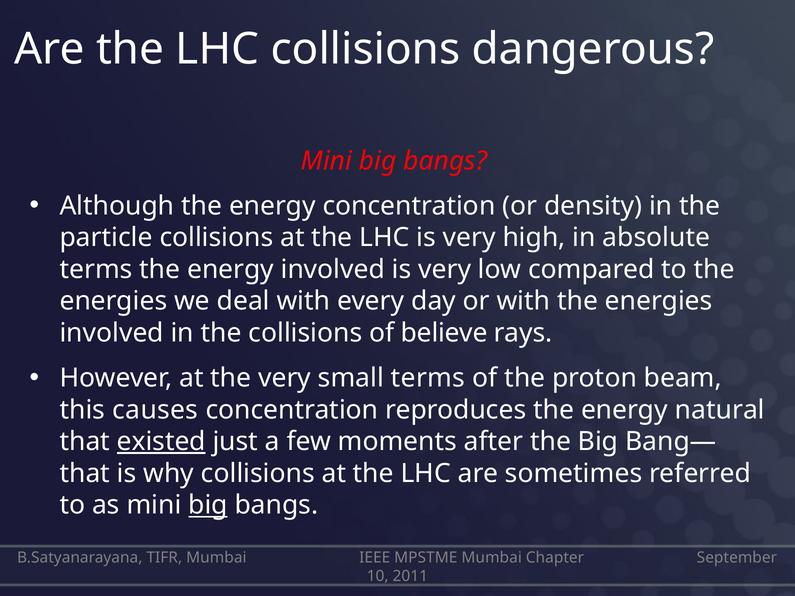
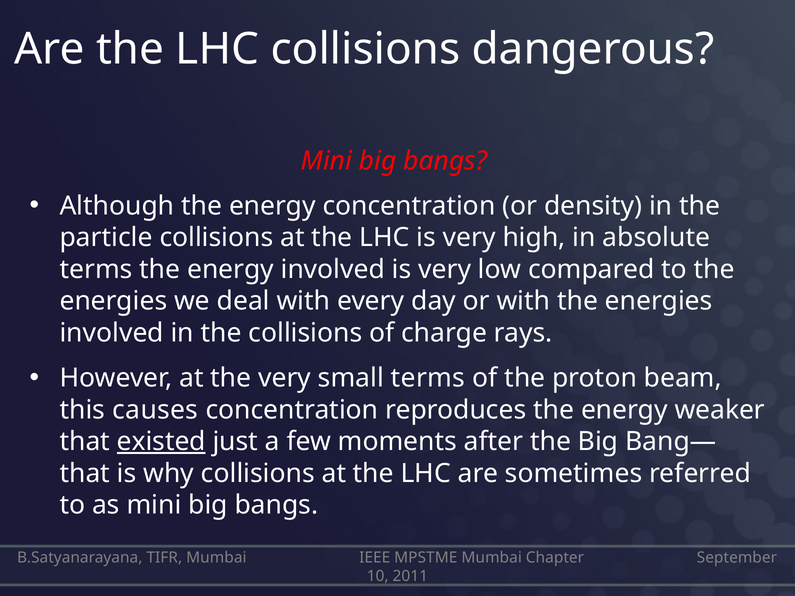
believe: believe -> charge (444, 333)
natural: natural -> weaker (720, 410)
big underline: present -> none (208, 505)
